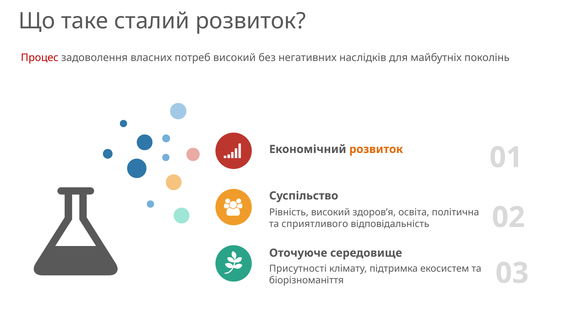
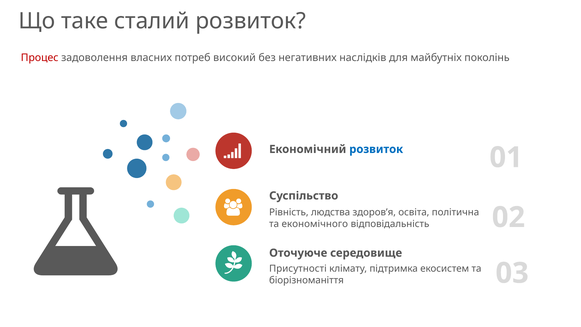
розвиток colour: orange -> blue (376, 149)
Рівність високий: високий -> людства (331, 212)
сприятливого: сприятливого -> економічного (315, 224)
